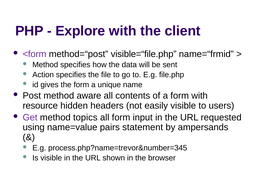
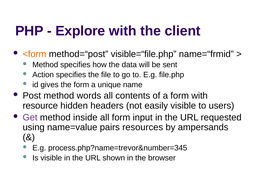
<form colour: purple -> orange (34, 54)
aware: aware -> words (89, 95)
topics: topics -> inside (85, 117)
statement: statement -> resources (143, 127)
